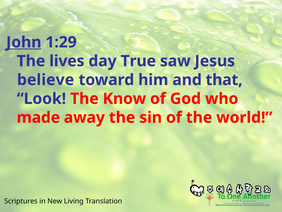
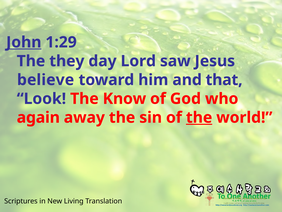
lives: lives -> they (67, 61)
True: True -> Lord (138, 61)
made: made -> again (38, 117)
the underline: none -> present (199, 117)
